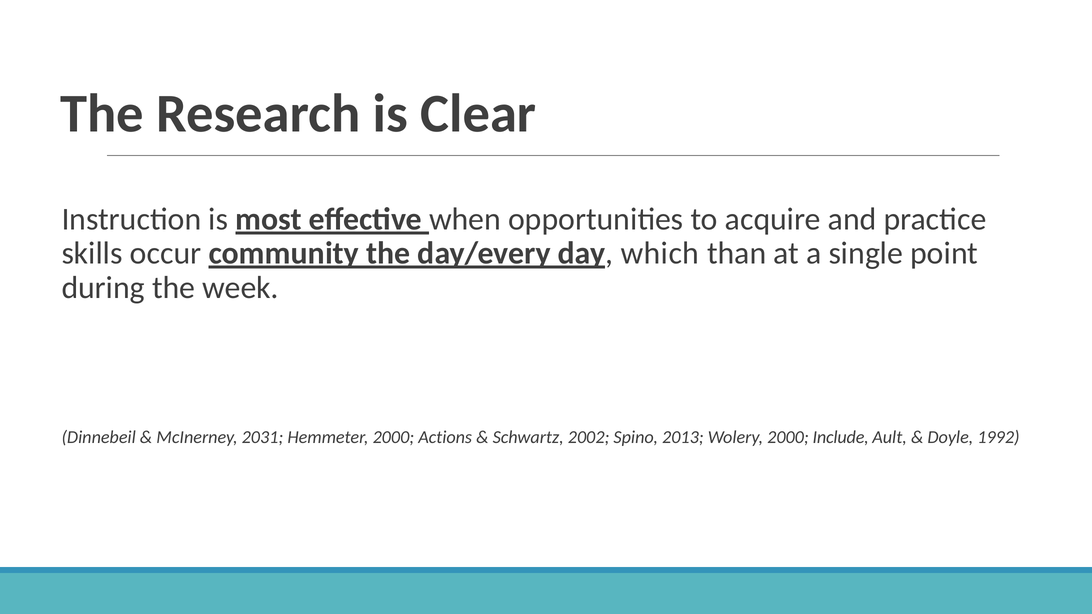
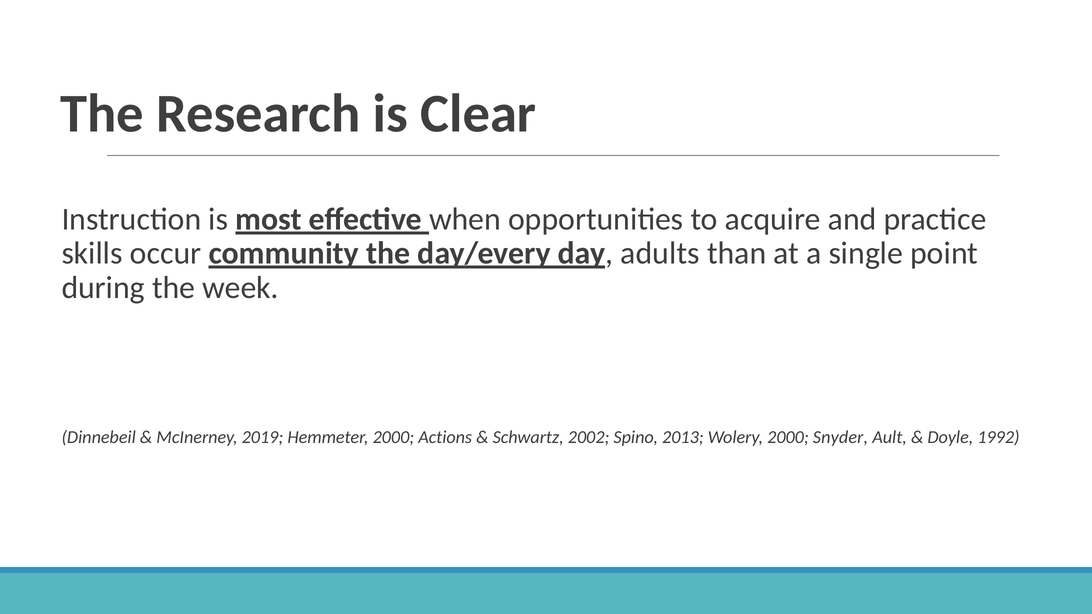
which: which -> adults (660, 254)
2031: 2031 -> 2019 (262, 437)
Include: Include -> Snyder (840, 437)
